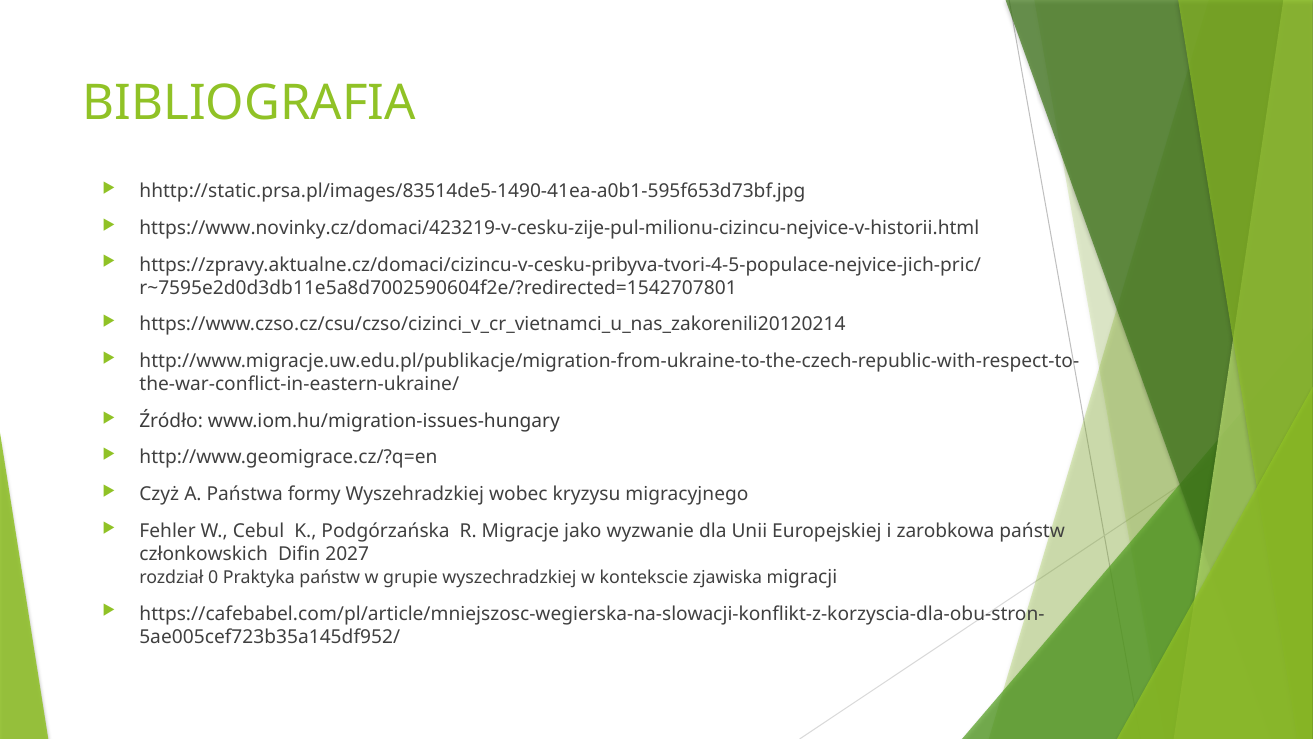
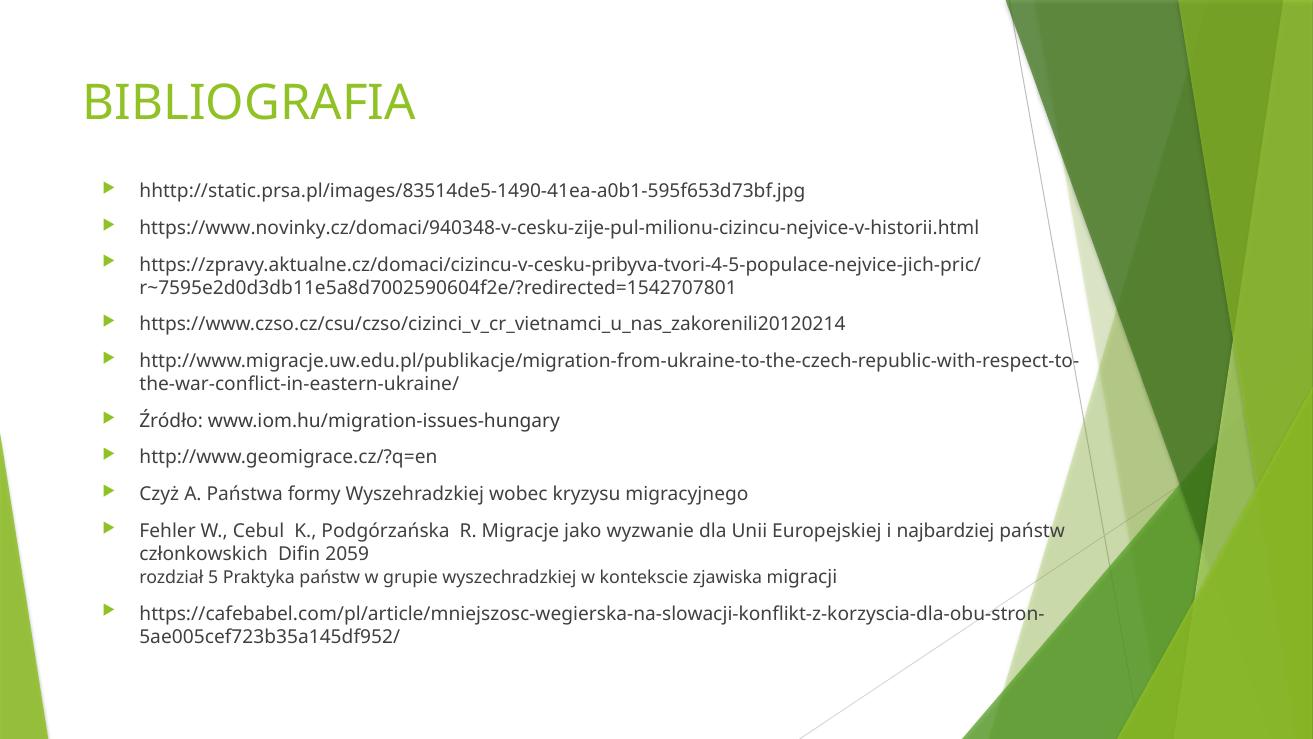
https://www.novinky.cz/domaci/423219-v-cesku-zije-pul-milionu-cizincu-nejvice-v-historii.html: https://www.novinky.cz/domaci/423219-v-cesku-zije-pul-milionu-cizincu-nejvice-v-historii.html -> https://www.novinky.cz/domaci/940348-v-cesku-zije-pul-milionu-cizincu-nejvice-v-historii.html (559, 228)
zarobkowa: zarobkowa -> najbardziej (946, 531)
2027: 2027 -> 2059 (347, 554)
0: 0 -> 5 (213, 577)
